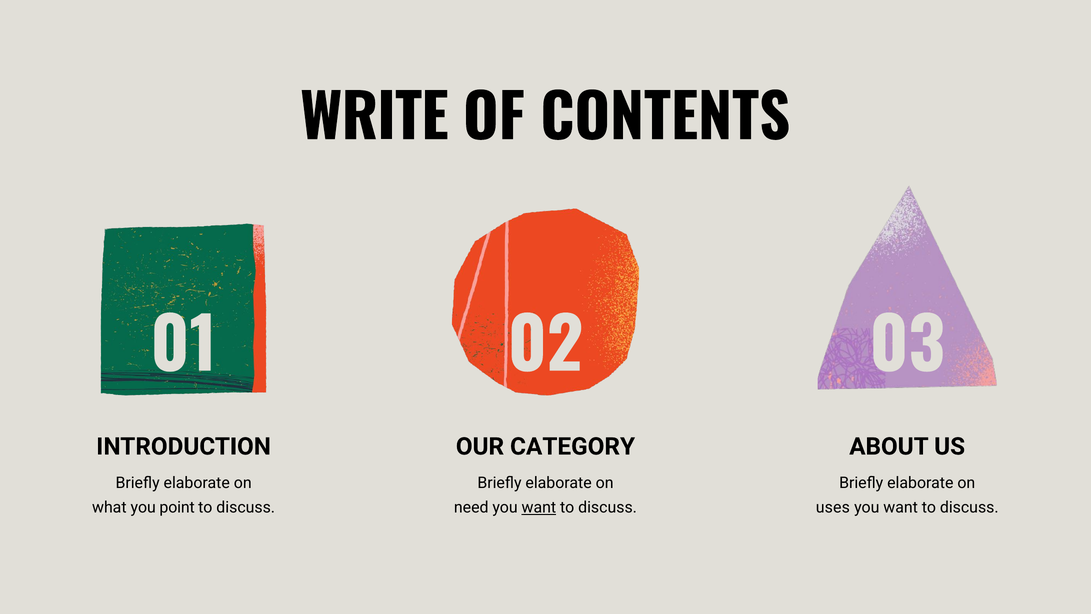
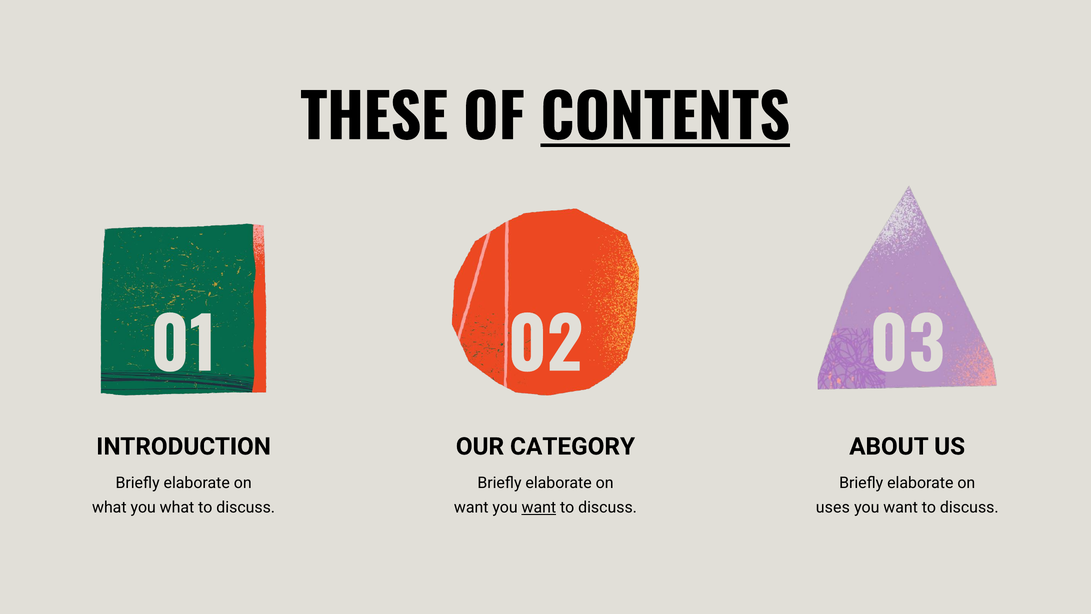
WRITE: WRITE -> THESE (374, 119)
CONTENTS underline: none -> present (665, 119)
you point: point -> what (177, 507)
need: need -> want (471, 507)
